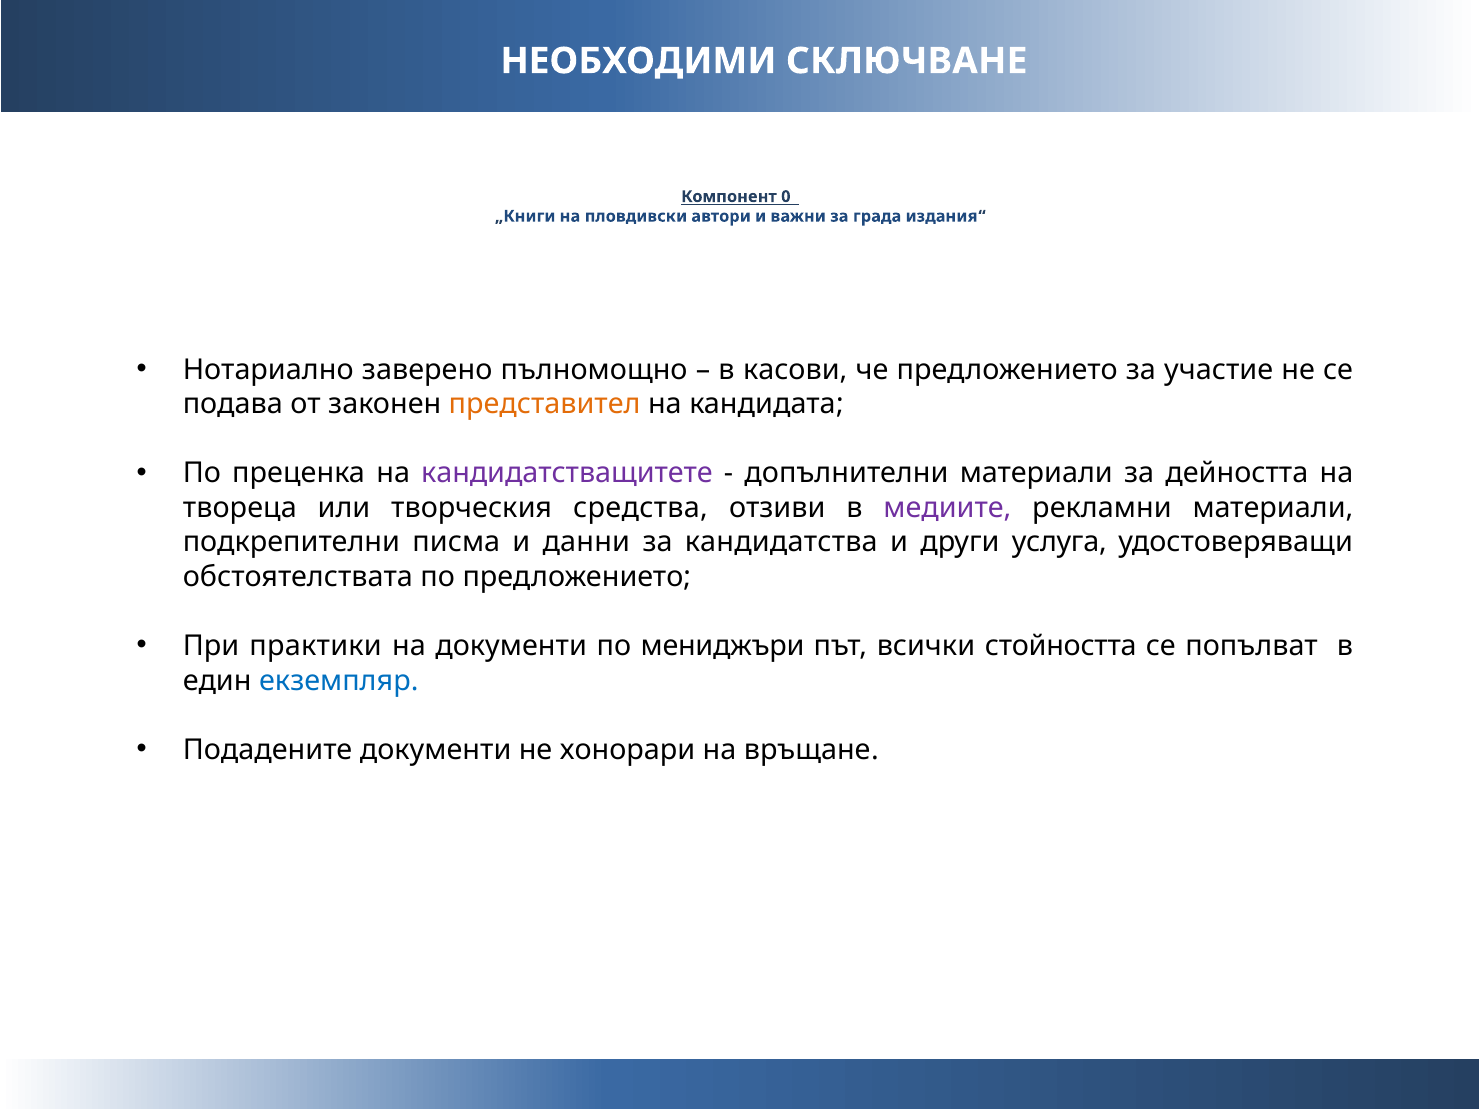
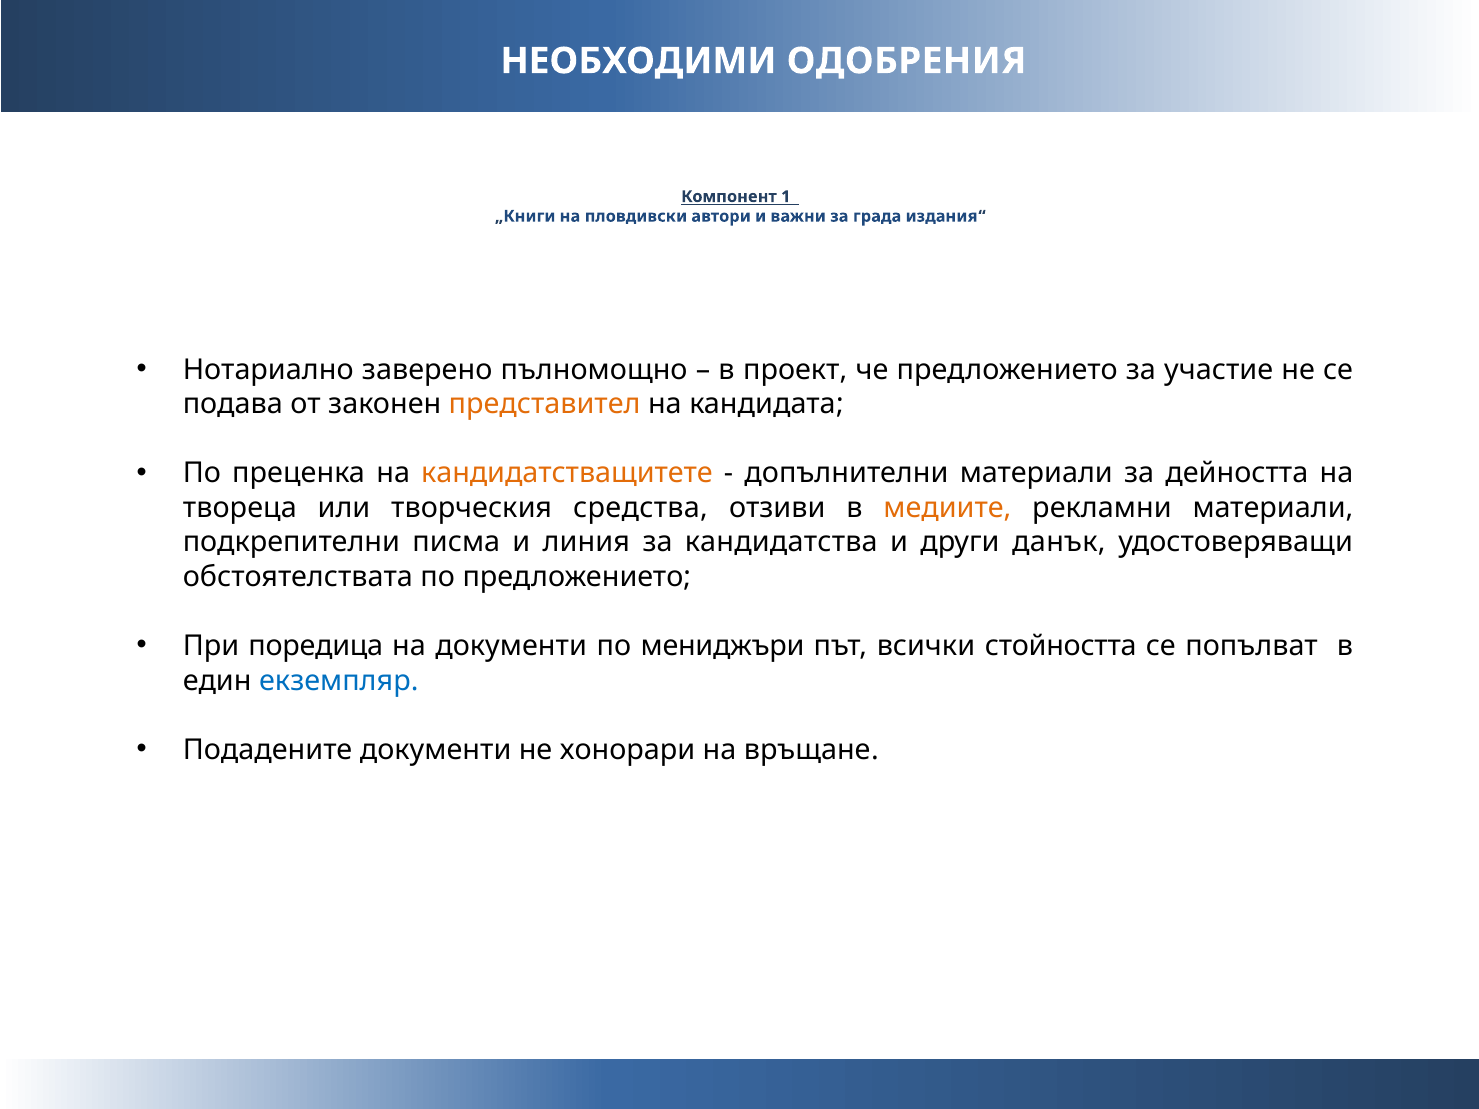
СКЛЮЧВАНЕ: СКЛЮЧВАНЕ -> ОДОБРЕНИЯ (907, 61)
0: 0 -> 1 (786, 197)
касови: касови -> проект (795, 370)
кандидатстващитете colour: purple -> orange (567, 474)
медиите colour: purple -> orange (947, 508)
данни: данни -> линия (586, 543)
услуга: услуга -> данък (1059, 543)
практики: практики -> поредица (316, 646)
